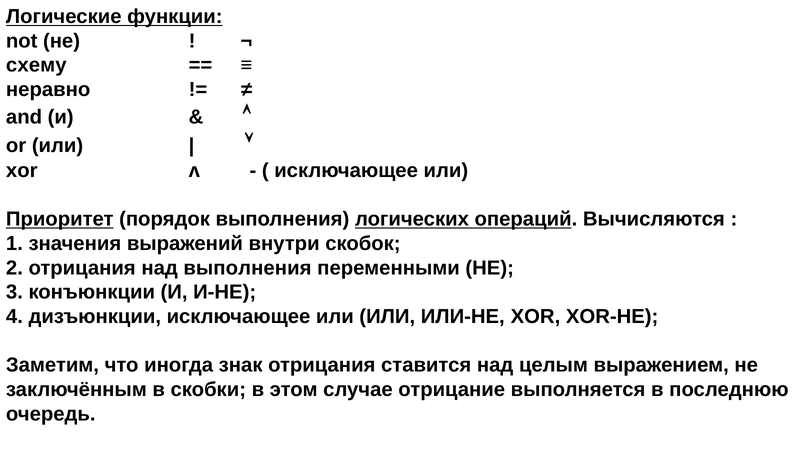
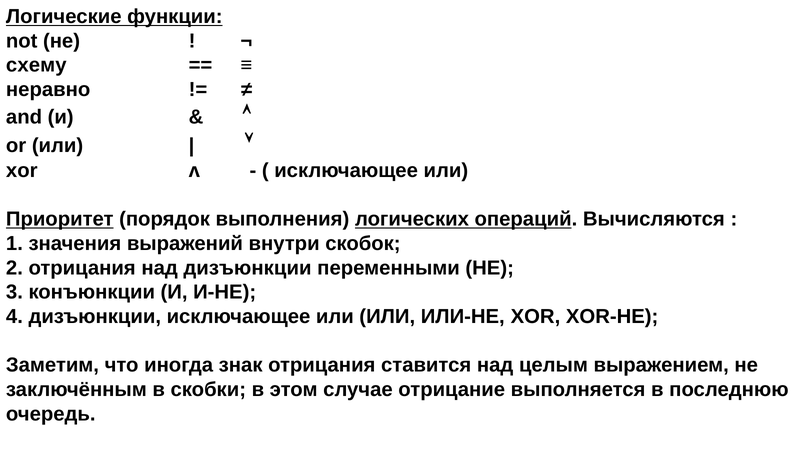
над выполнения: выполнения -> дизъюнкции (247, 268)
